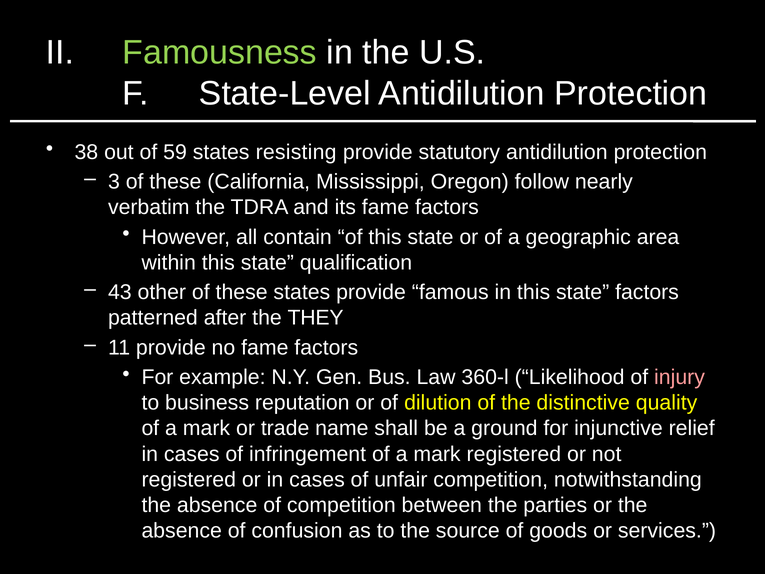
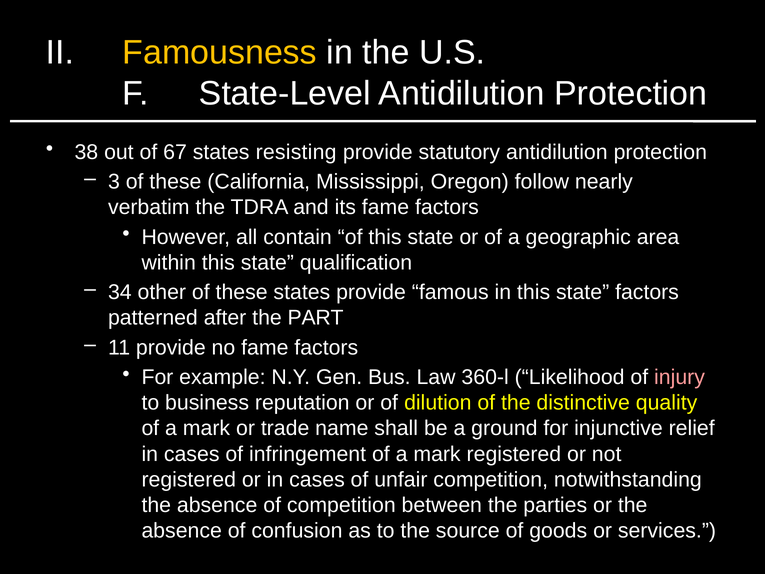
Famousness colour: light green -> yellow (220, 53)
59: 59 -> 67 (175, 152)
43: 43 -> 34 (120, 292)
THEY: THEY -> PART (316, 318)
